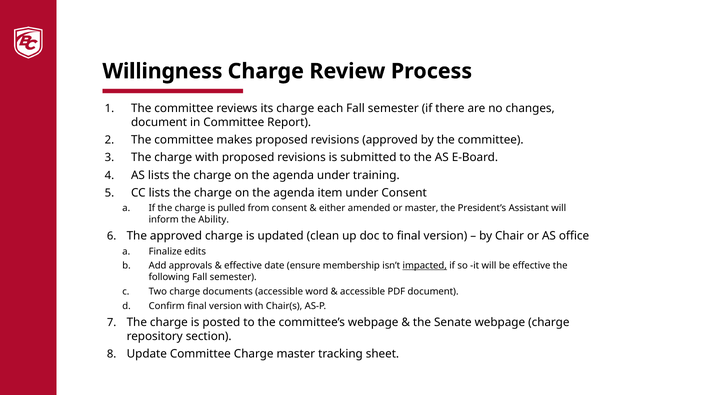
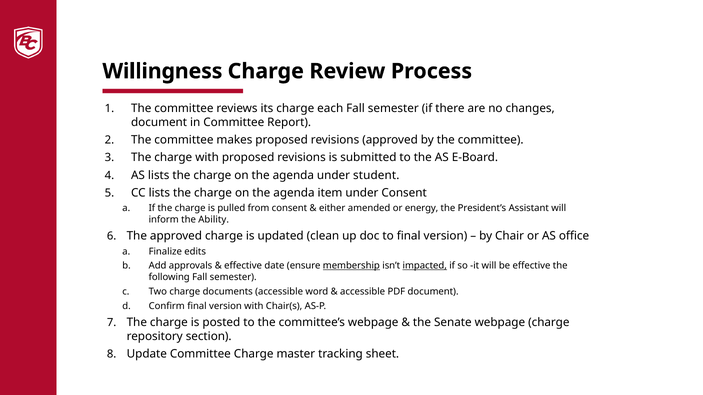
training: training -> student (376, 175)
or master: master -> energy (422, 208)
membership underline: none -> present (351, 266)
